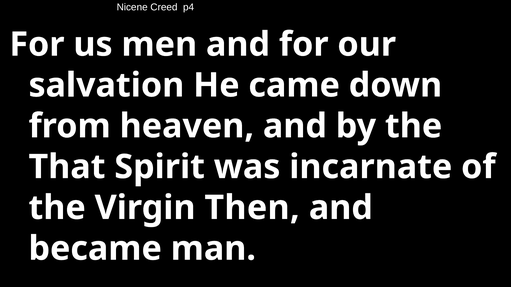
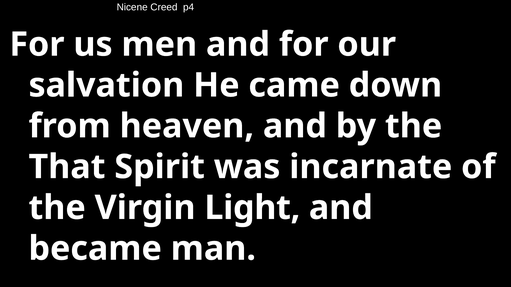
Then: Then -> Light (252, 208)
